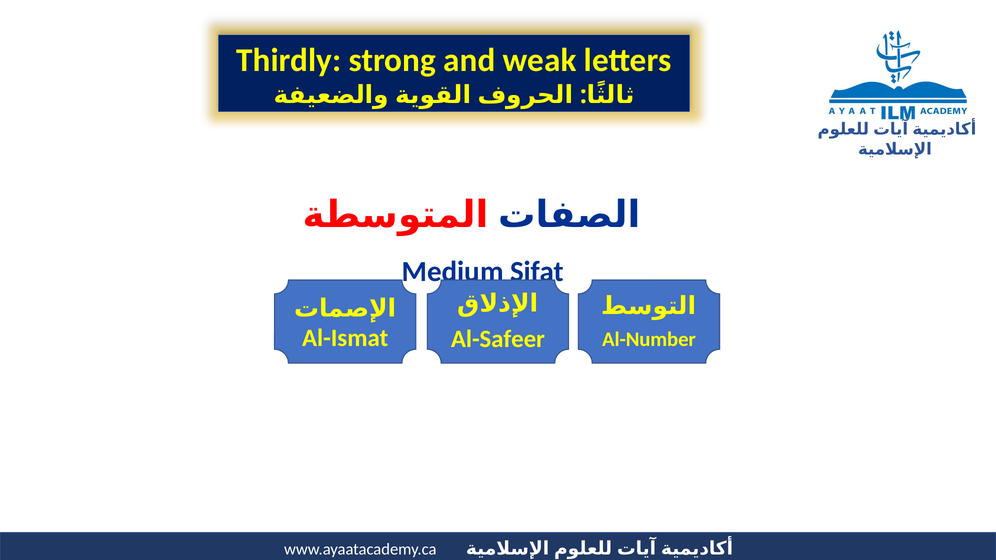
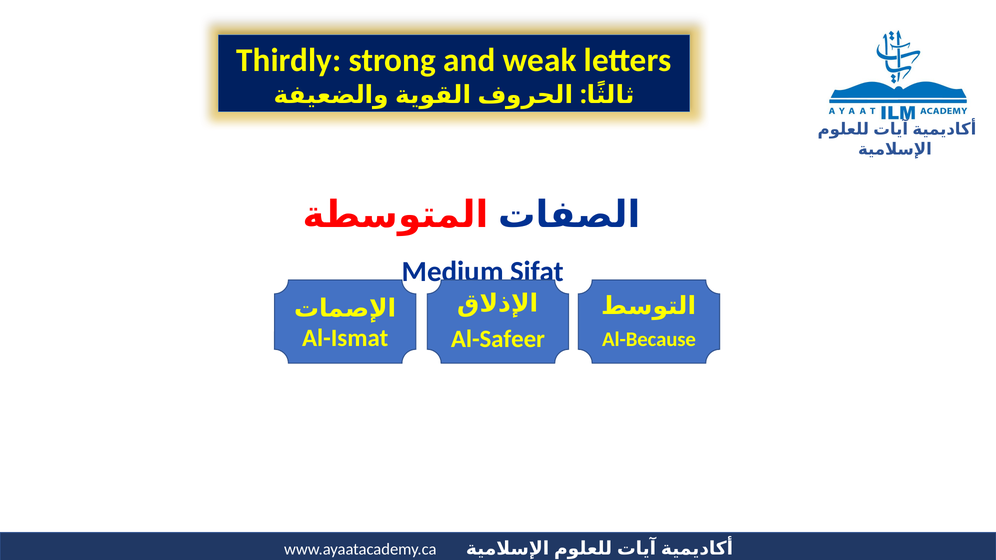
Al-Number: Al-Number -> Al-Because (649, 339)
